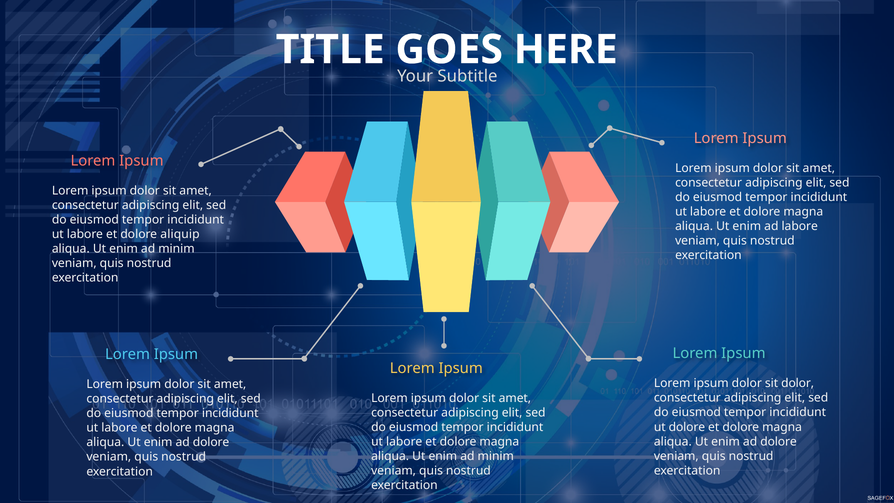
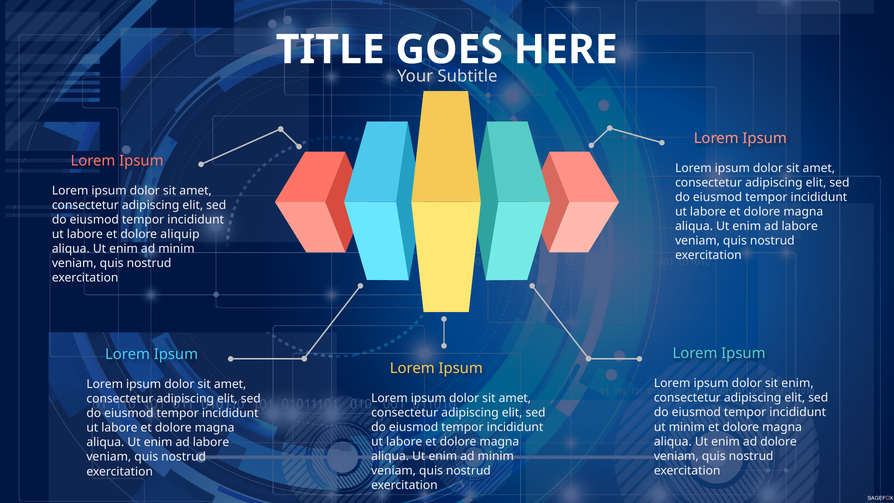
sit dolor: dolor -> enim (798, 383)
ut dolore: dolore -> minim (687, 427)
dolore: dolore -> labore (211, 442)
